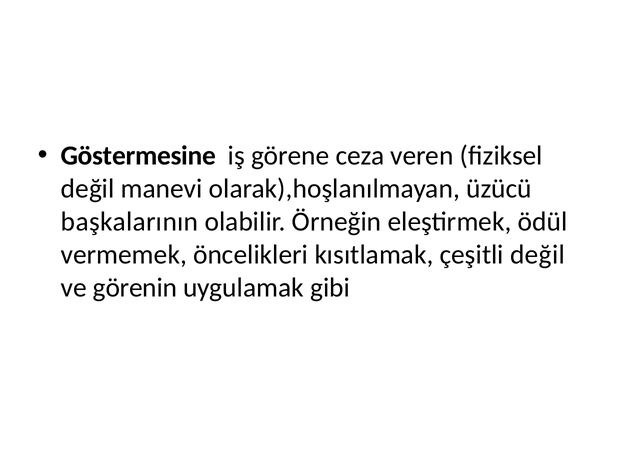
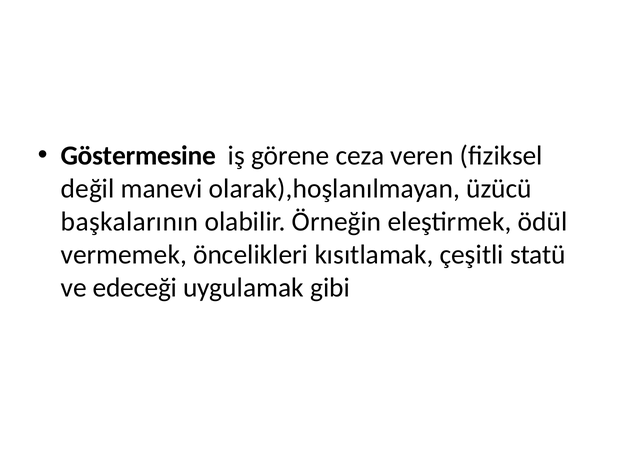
çeşitli değil: değil -> statü (538, 255)
görenin: görenin -> edeceği (135, 288)
